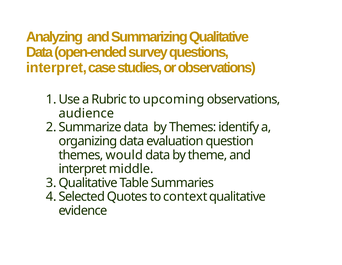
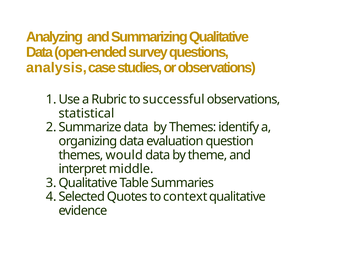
interpret: interpret -> analysis (56, 67)
upcoming: upcoming -> successful (174, 99)
audience: audience -> statistical (87, 113)
